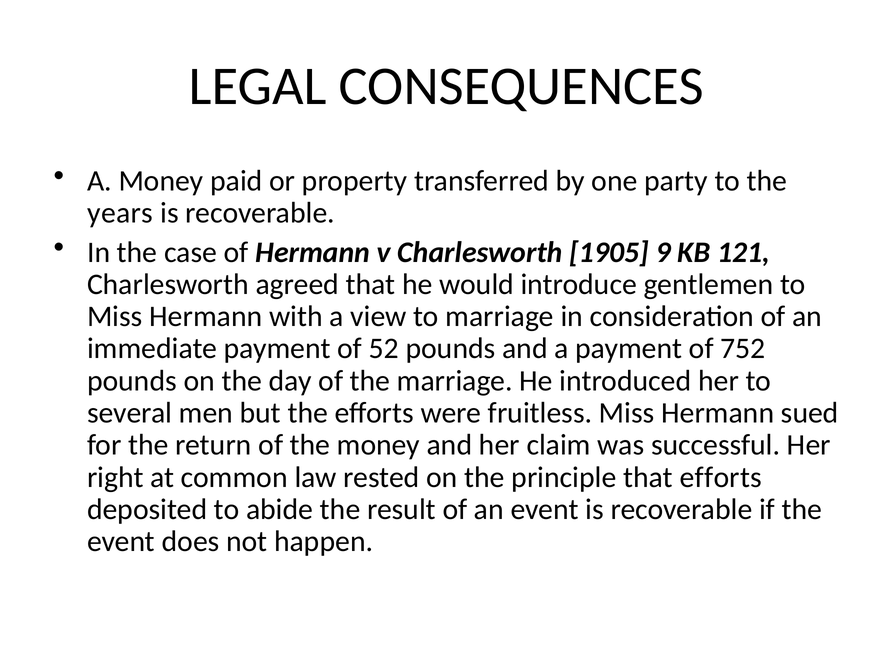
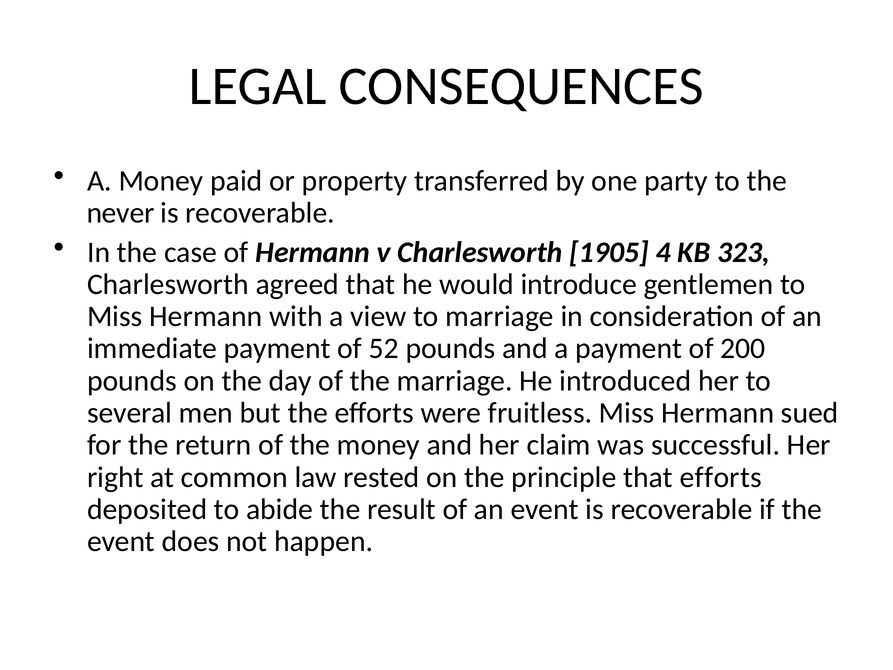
years: years -> never (120, 213)
9: 9 -> 4 (663, 252)
121: 121 -> 323 (744, 252)
752: 752 -> 200 (743, 348)
